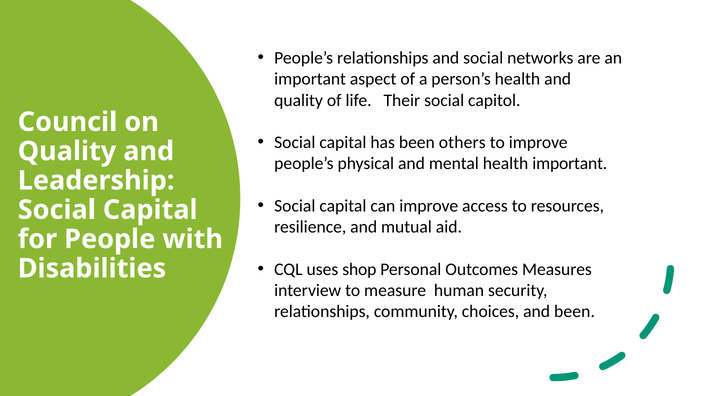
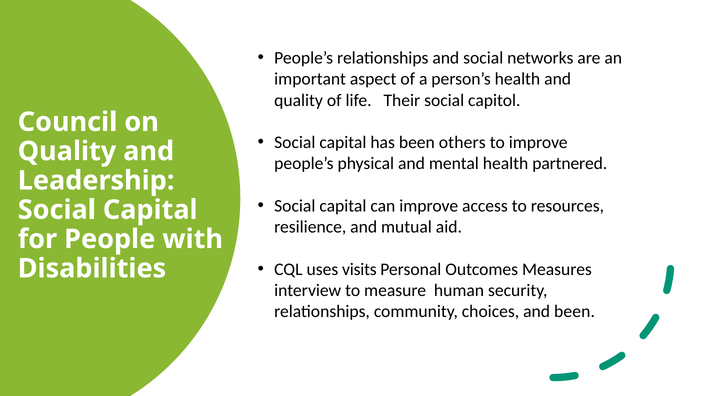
health important: important -> partnered (570, 163)
shop: shop -> visits (359, 269)
